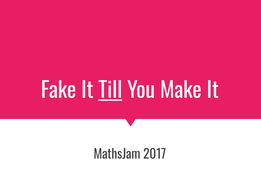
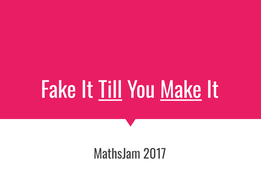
Make underline: none -> present (181, 91)
